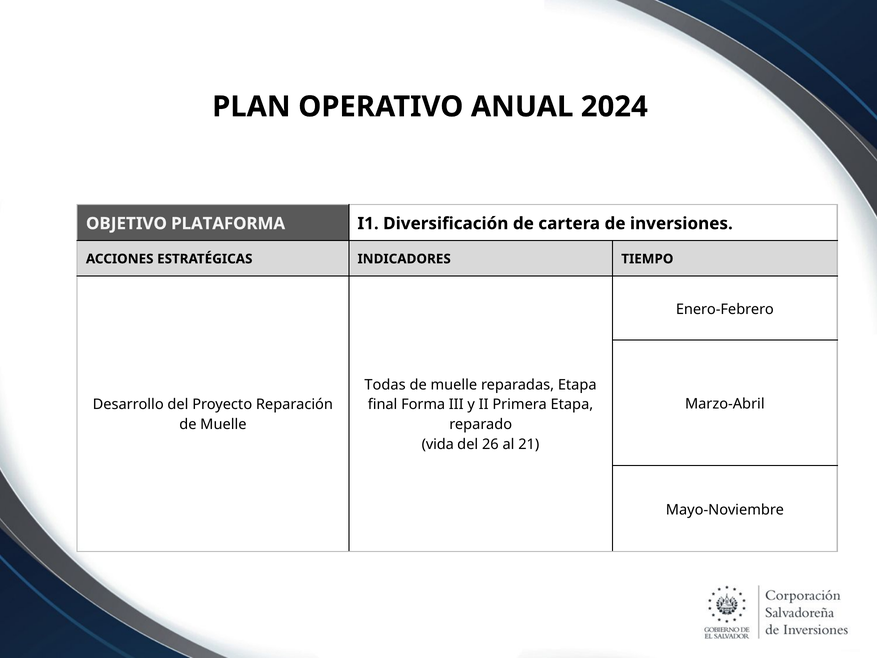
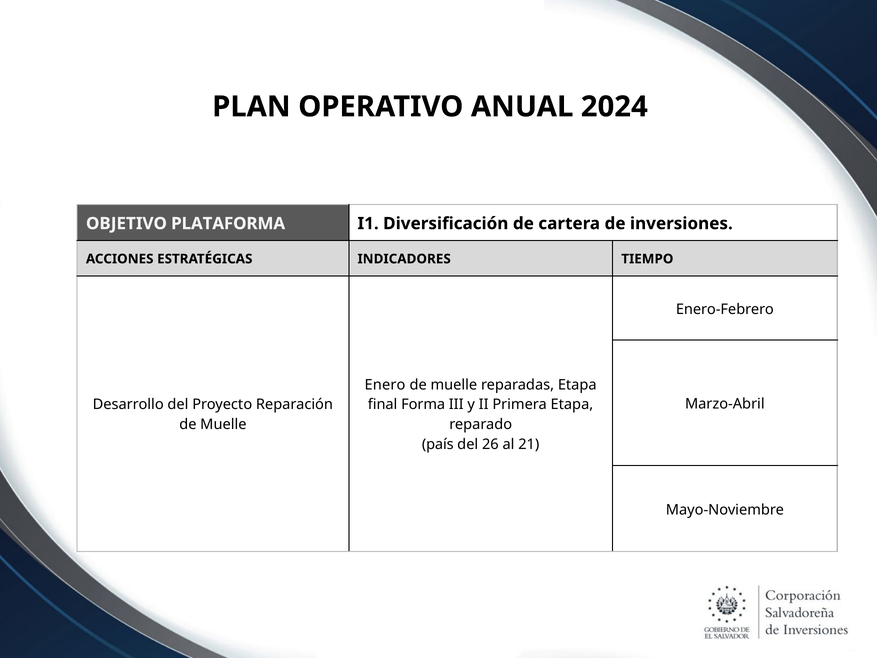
Todas: Todas -> Enero (385, 385)
vida: vida -> país (438, 444)
